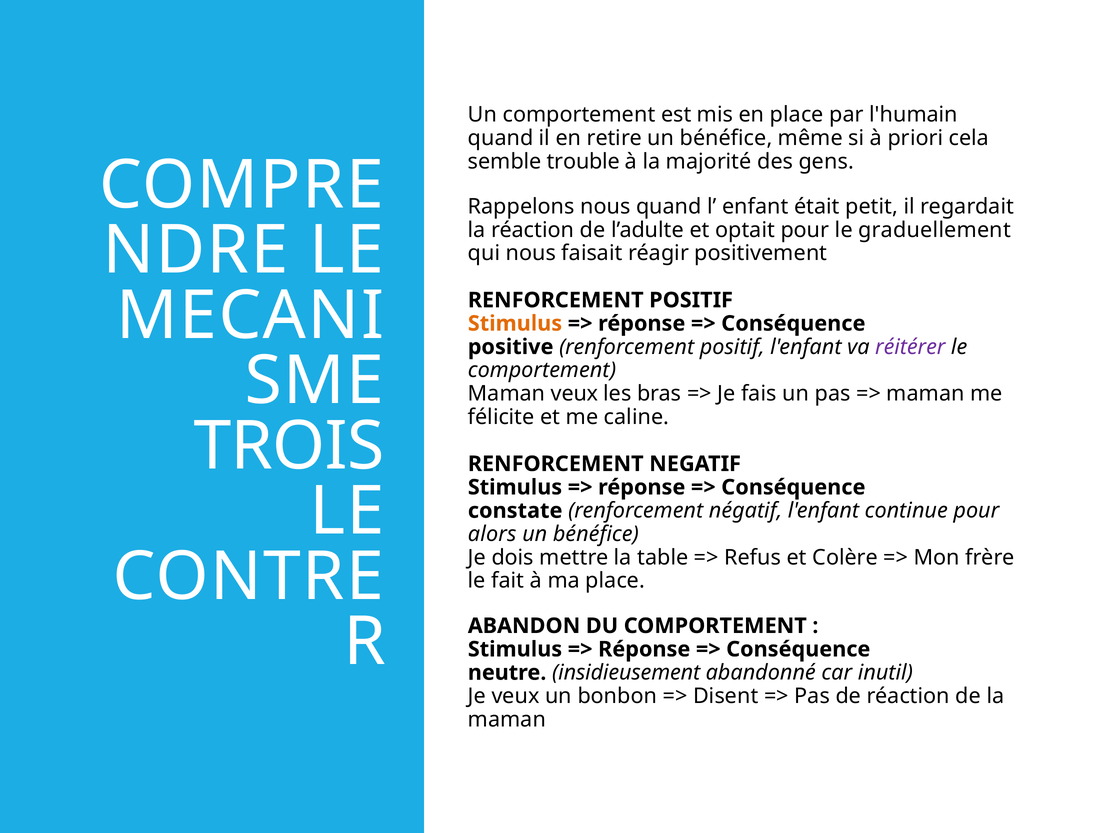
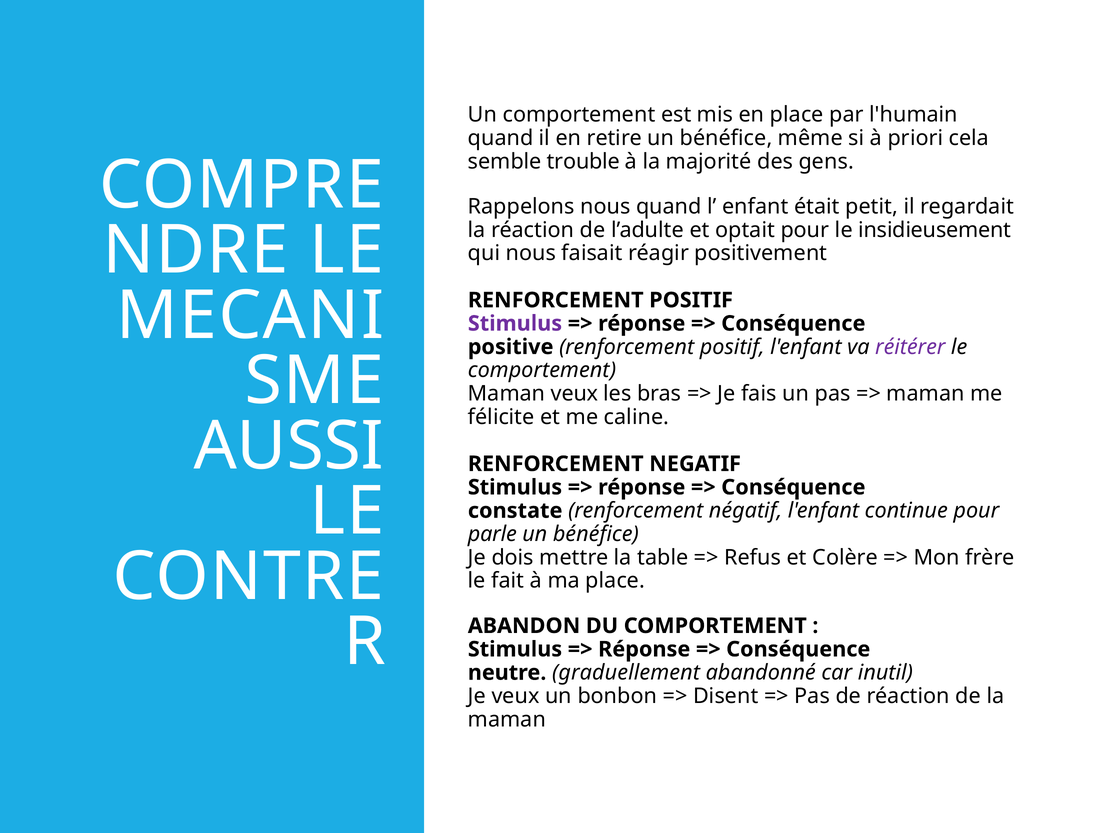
graduellement: graduellement -> insidieusement (935, 230)
Stimulus colour: orange -> purple (515, 324)
TROIS: TROIS -> AUSSI (289, 446)
alors: alors -> parle (492, 534)
insidieusement: insidieusement -> graduellement (626, 673)
